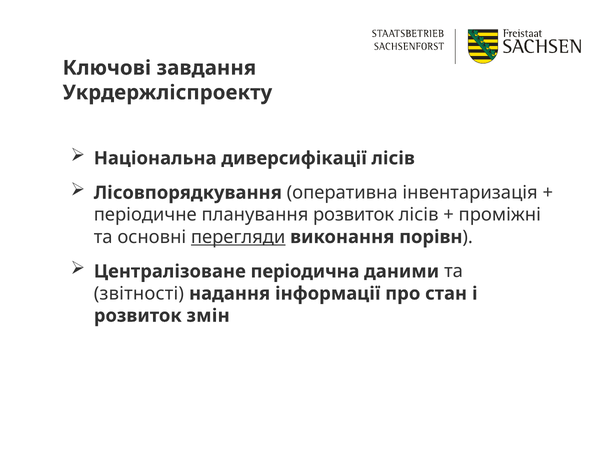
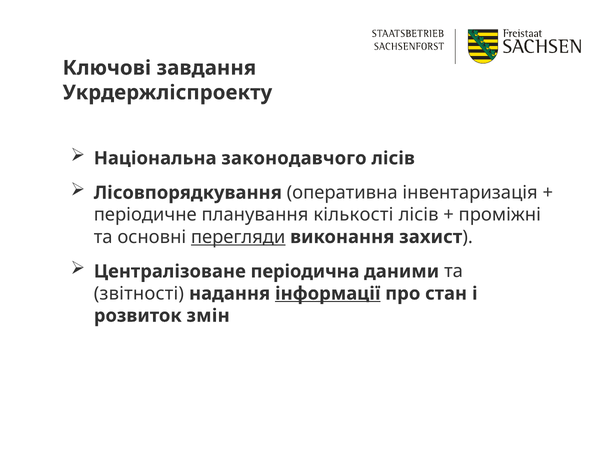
диверсифікації: диверсифікації -> законодавчого (294, 158)
планування розвиток: розвиток -> кількості (353, 215)
порівн: порівн -> захист (431, 237)
інформації underline: none -> present (328, 294)
